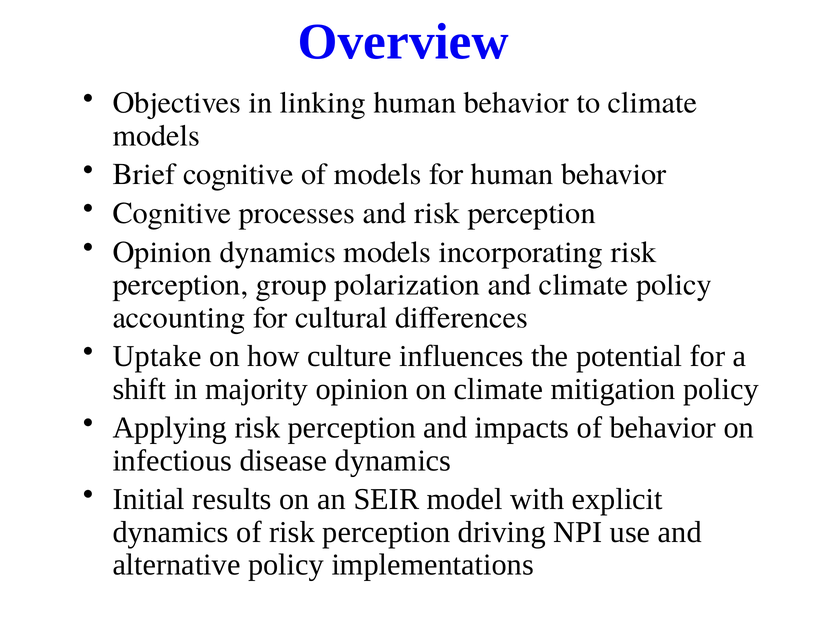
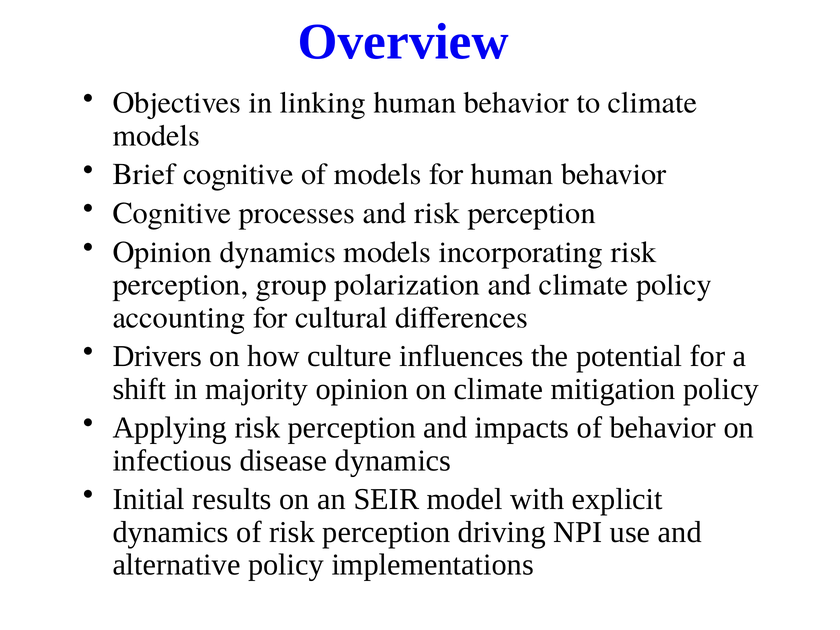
Uptake: Uptake -> Drivers (157, 356)
